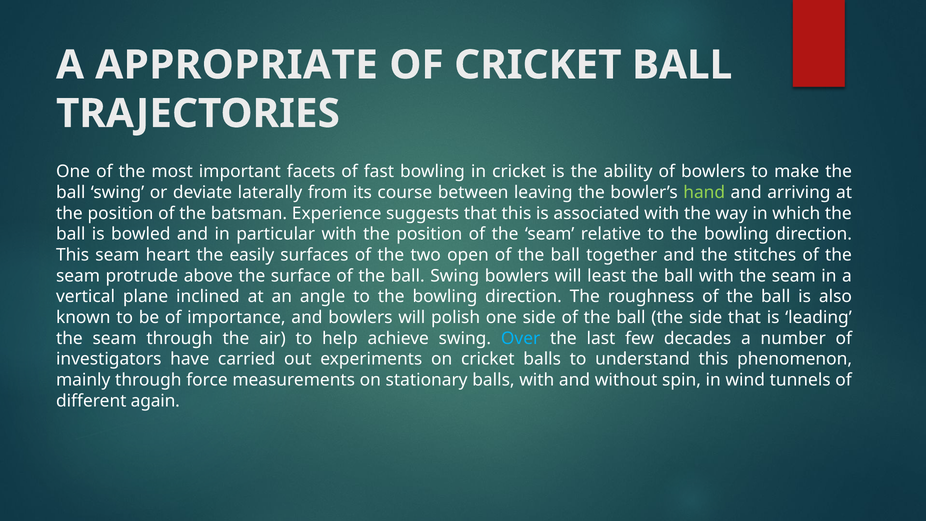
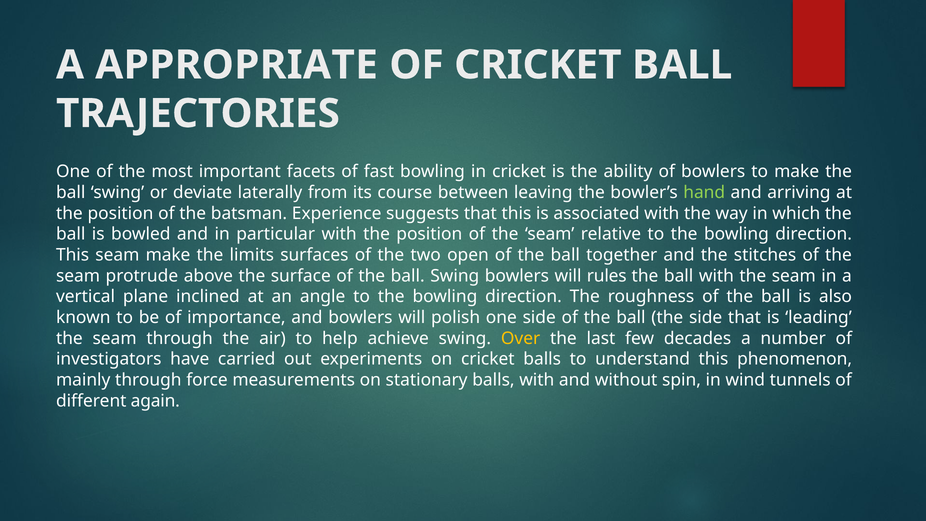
seam heart: heart -> make (168, 255)
easily: easily -> limits (252, 255)
least: least -> rules (607, 276)
Over colour: light blue -> yellow (521, 338)
